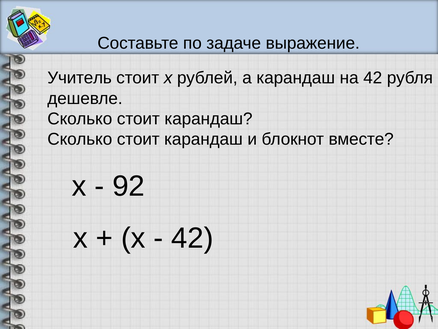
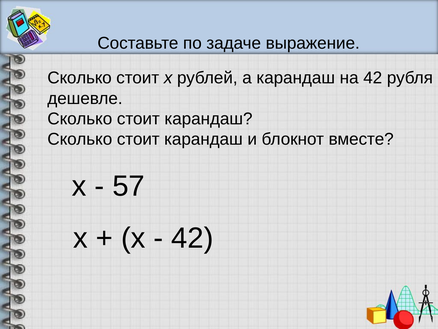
Учитель: Учитель -> Сколько (80, 78)
92: 92 -> 57 (129, 186)
